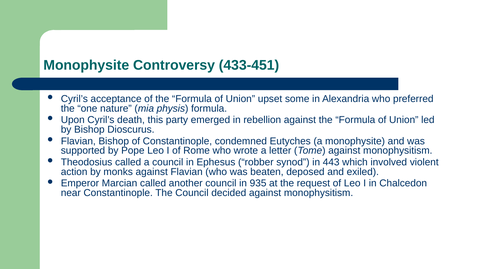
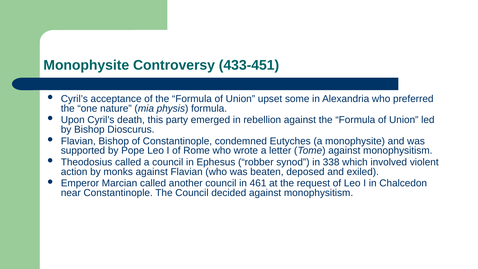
443: 443 -> 338 (331, 162)
935: 935 -> 461 (258, 183)
